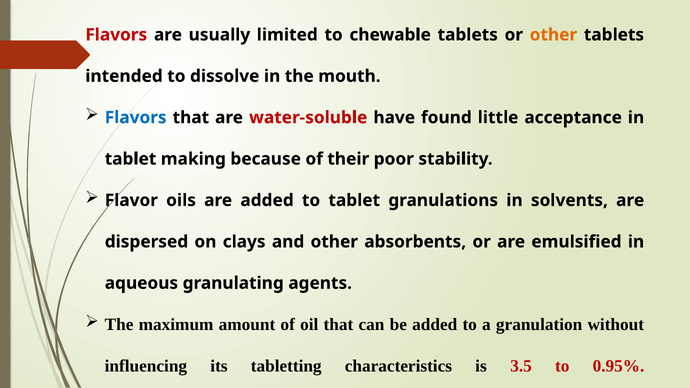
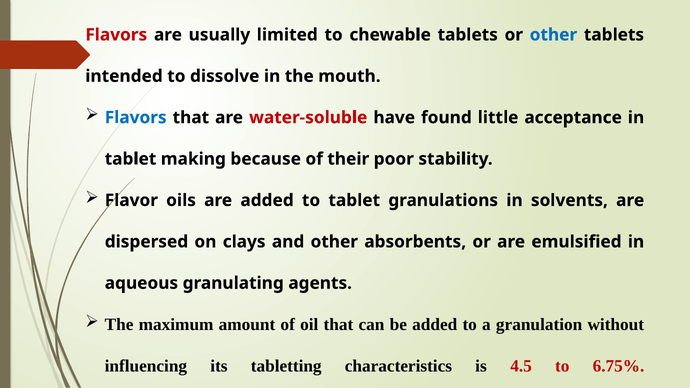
other colour: orange -> blue (553, 35)
3.5: 3.5 -> 4.5 (521, 366)
0.95%: 0.95% -> 6.75% (619, 366)
